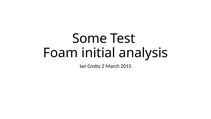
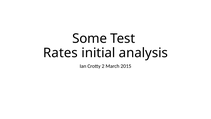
Foam: Foam -> Rates (60, 53)
